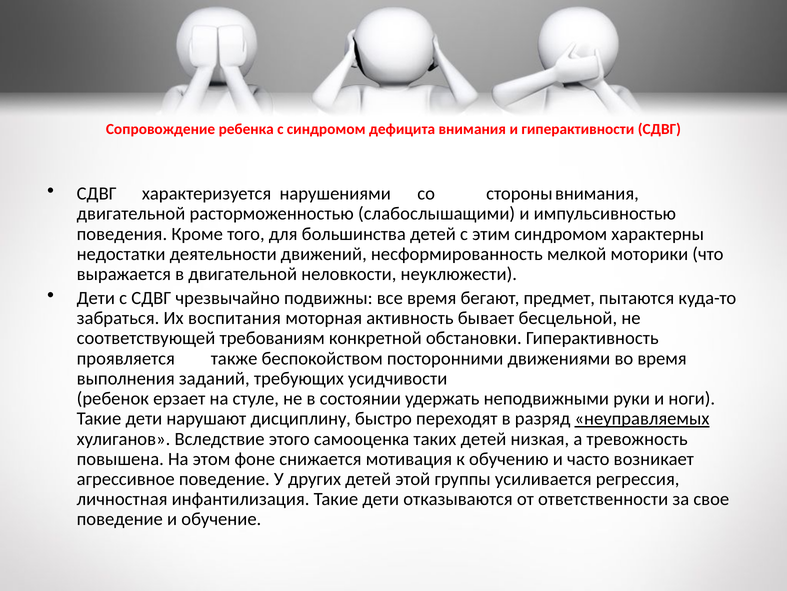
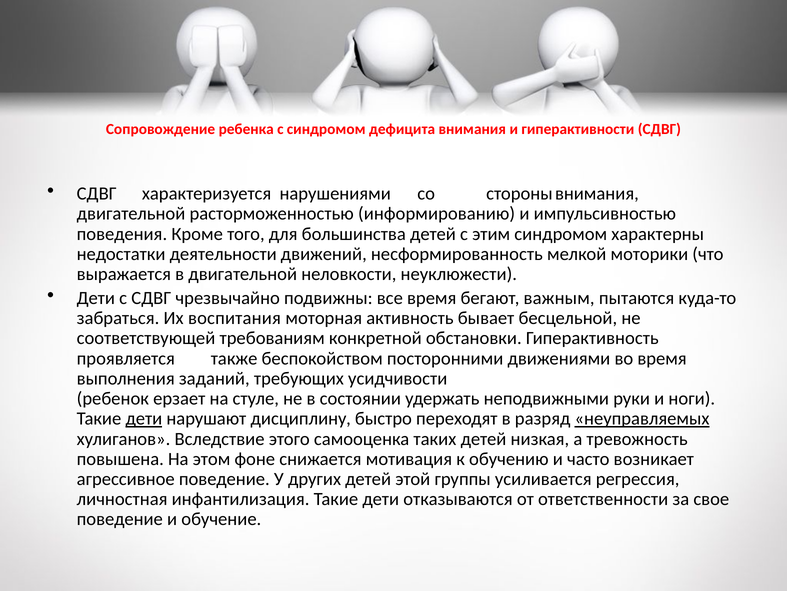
слабослышащими: слабослышащими -> информированию (437, 214)
предмет: предмет -> важным (559, 298)
дети underline: none -> present (144, 418)
